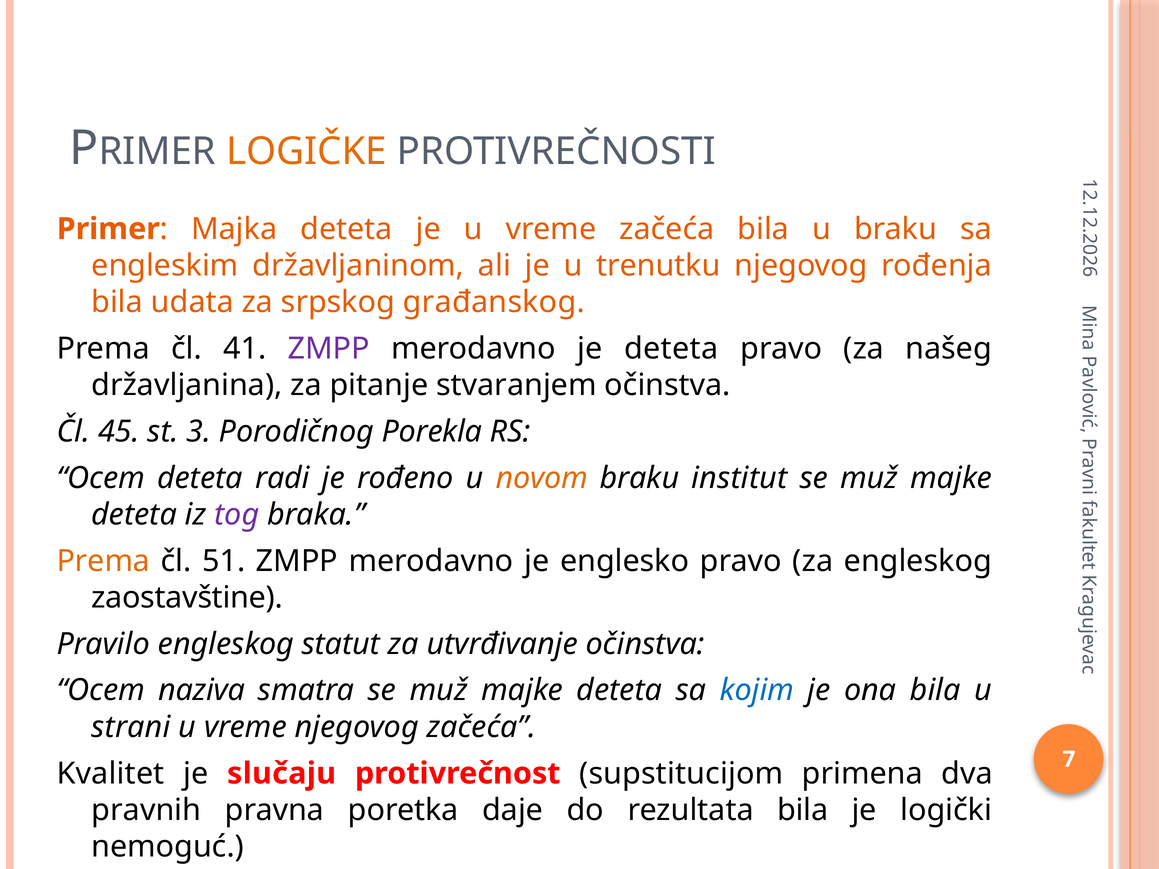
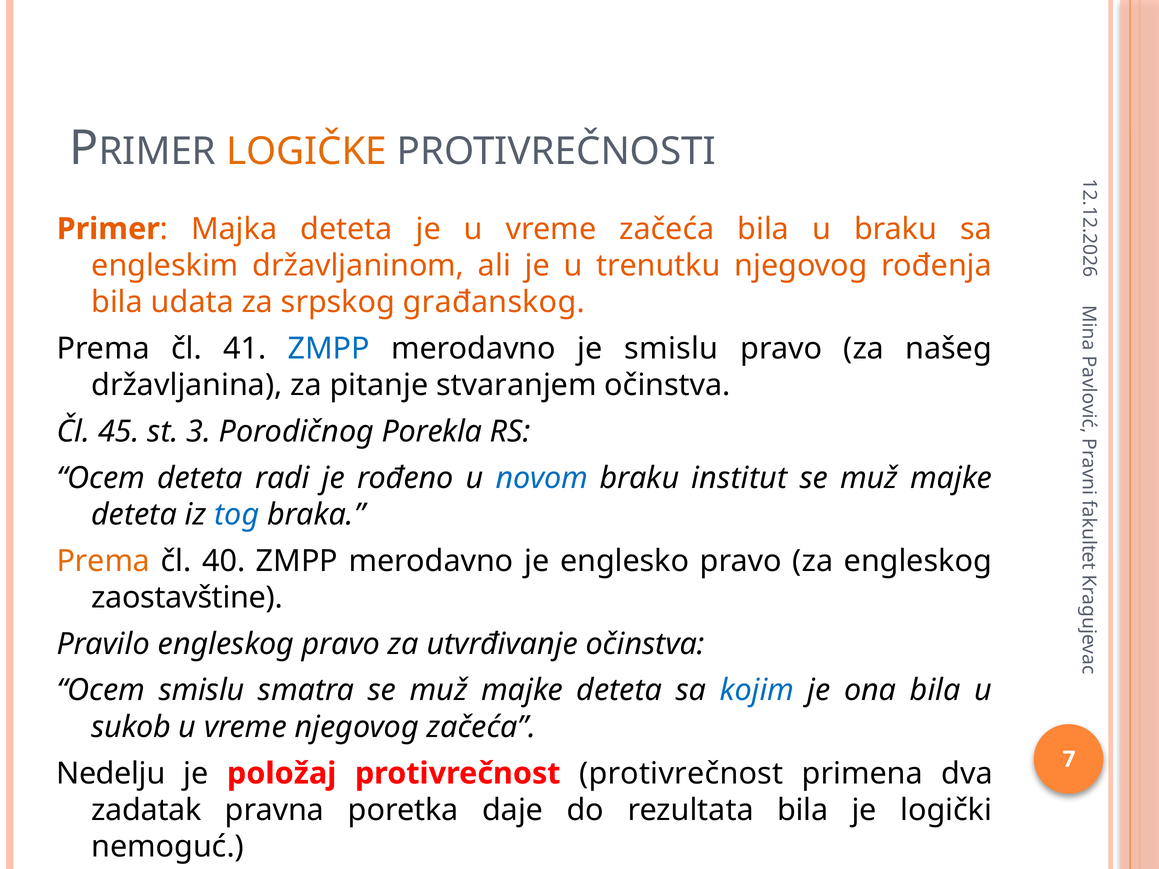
ZMPP colour: purple -> blue (329, 349)
je deteta: deteta -> smislu (671, 349)
novom colour: orange -> blue (542, 478)
tog colour: purple -> blue (237, 515)
51: 51 -> 40 (224, 561)
engleskog statut: statut -> pravo (341, 644)
Ocem naziva: naziva -> smislu (202, 691)
strani: strani -> sukob (131, 727)
Kvalitet: Kvalitet -> Nedelju (111, 774)
slučaju: slučaju -> položaj (282, 774)
protivrečnost supstitucijom: supstitucijom -> protivrečnost (681, 774)
pravnih: pravnih -> zadatak (146, 810)
